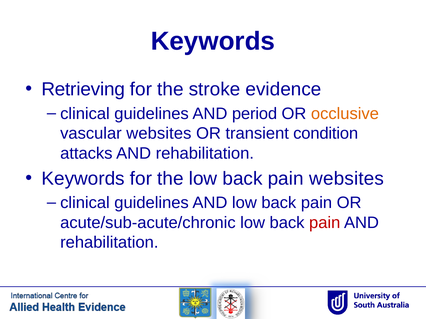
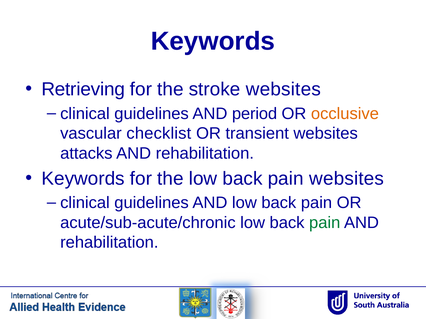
stroke evidence: evidence -> websites (283, 89)
vascular websites: websites -> checklist (159, 134)
transient condition: condition -> websites (326, 134)
pain colour: red -> green (325, 223)
